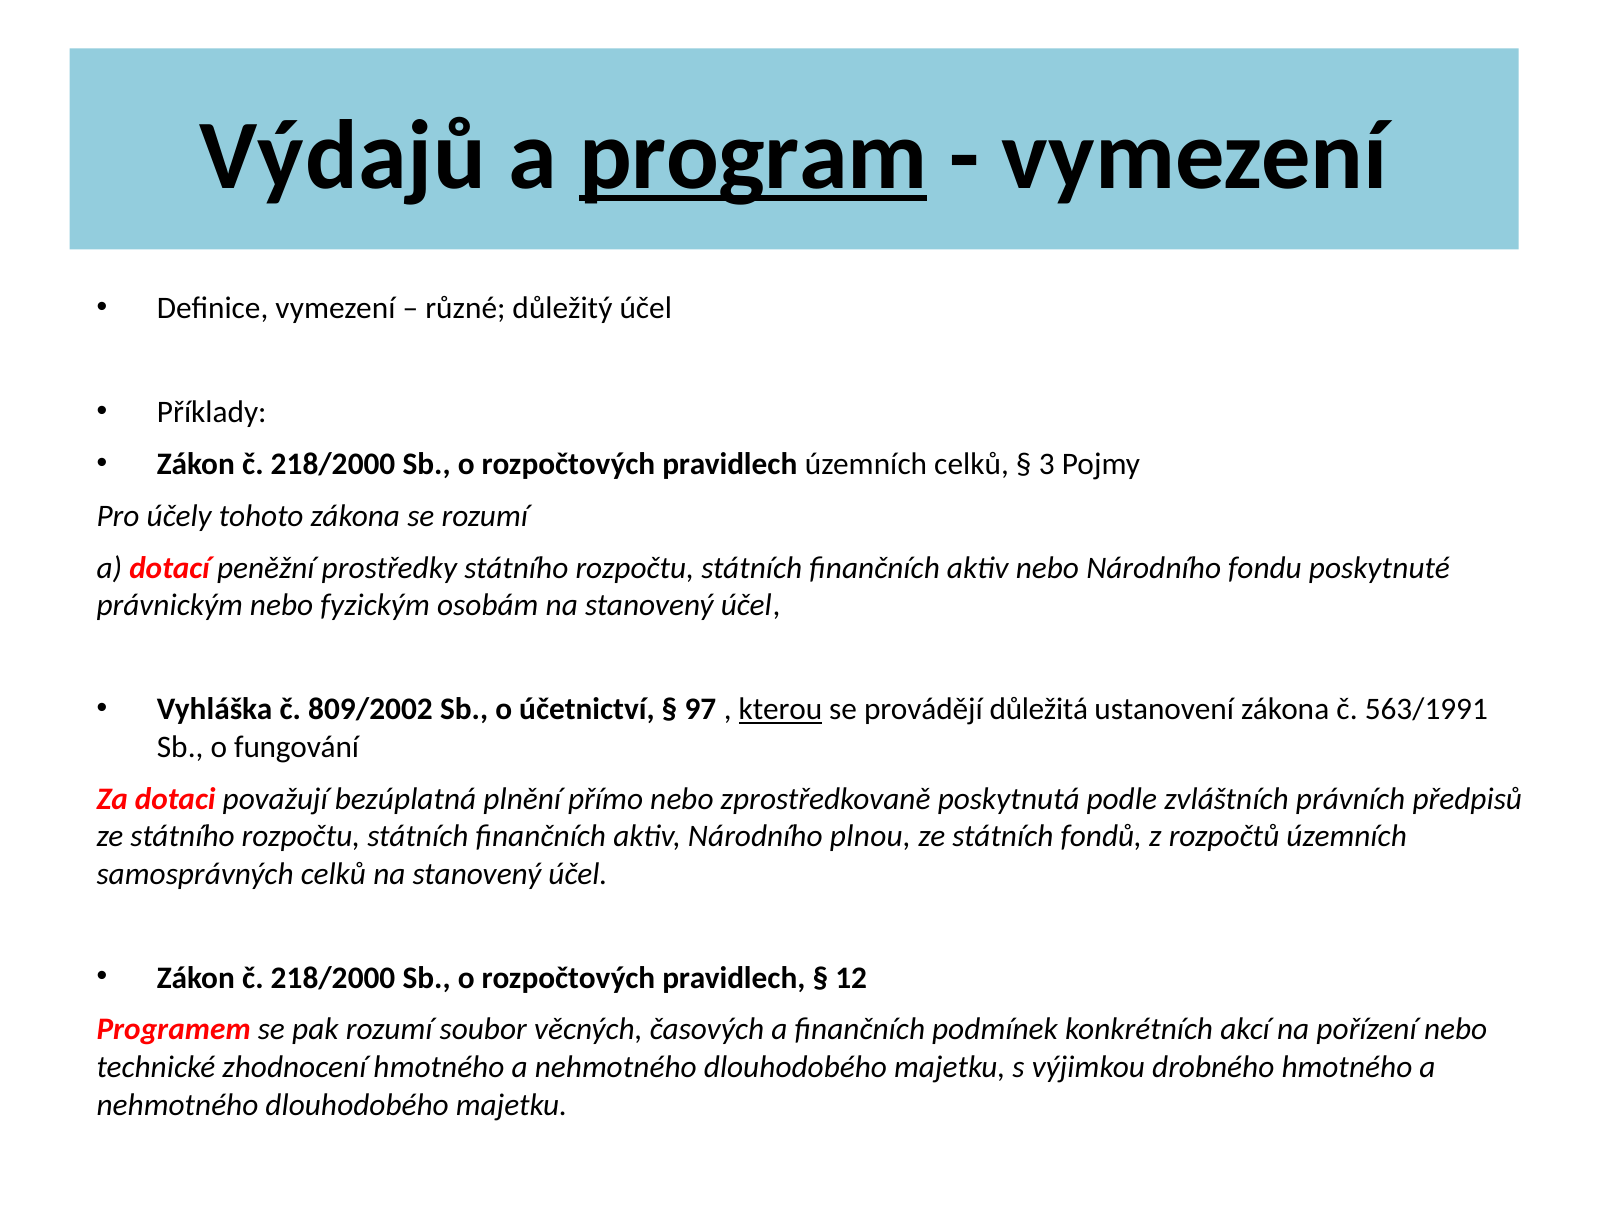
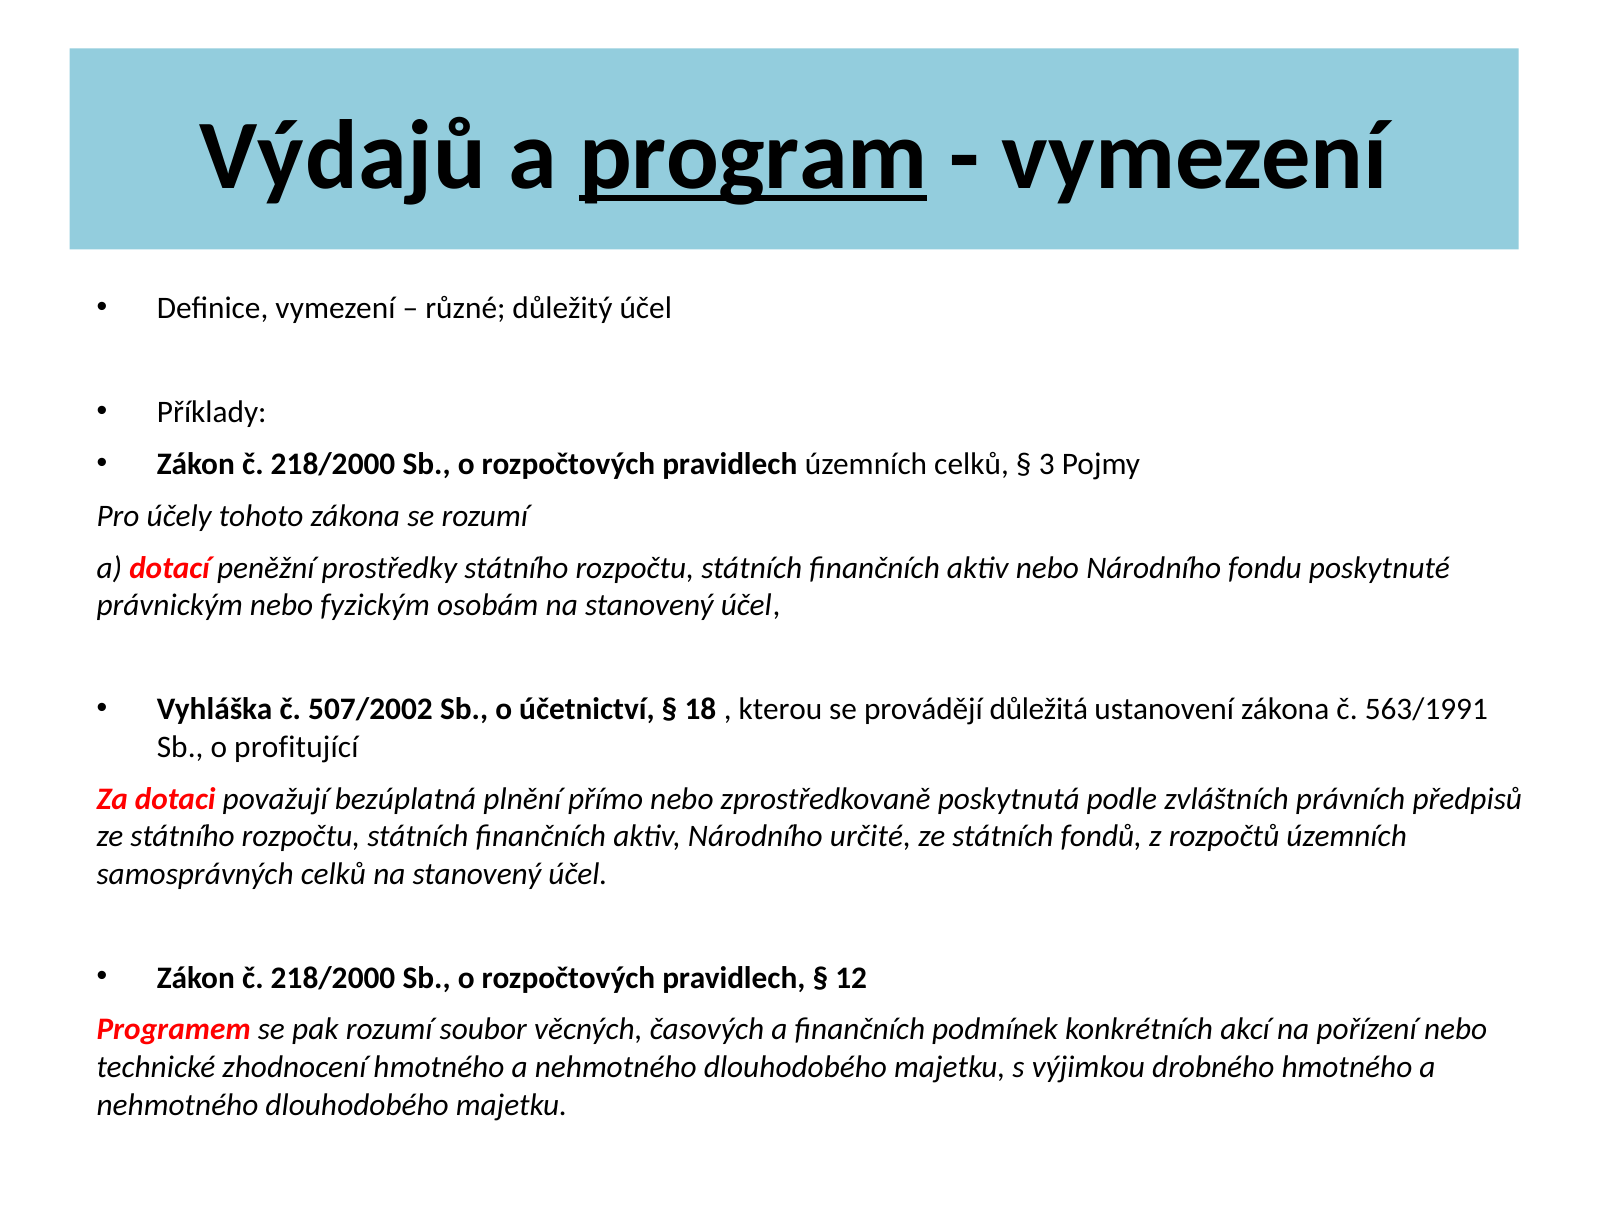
809/2002: 809/2002 -> 507/2002 (370, 710)
97: 97 -> 18 (700, 710)
kterou underline: present -> none (780, 710)
fungování: fungování -> profitující (296, 747)
plnou: plnou -> určité (870, 837)
